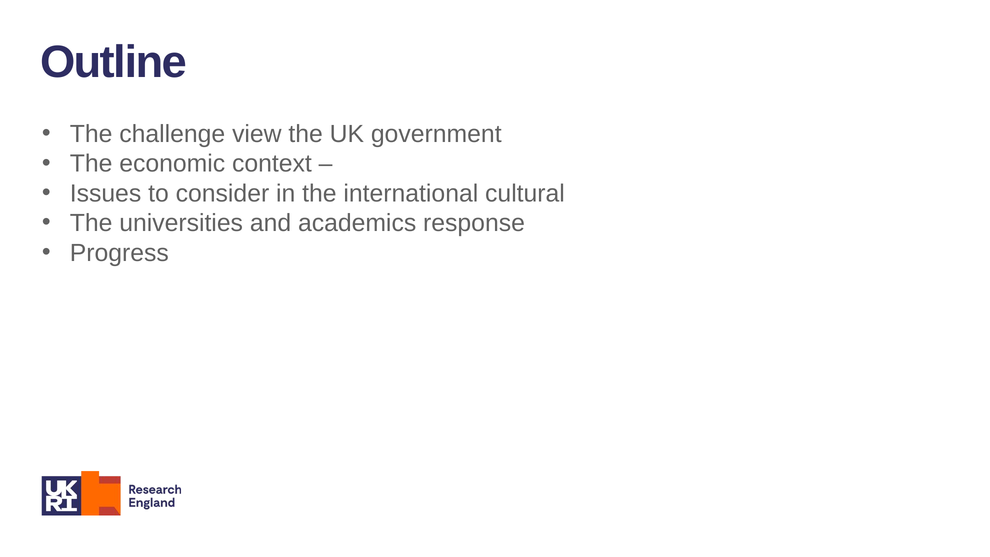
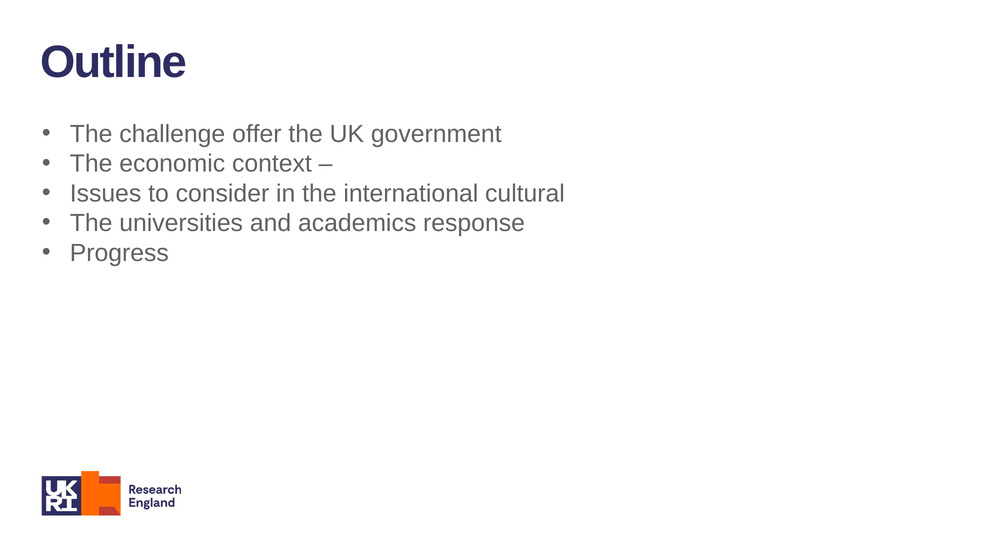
view: view -> offer (257, 134)
